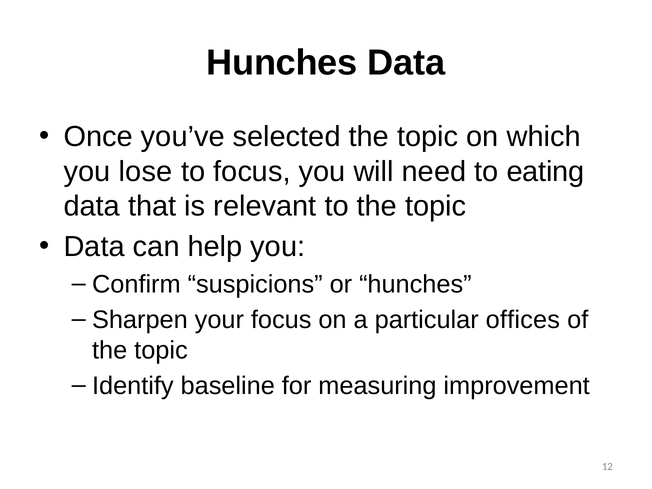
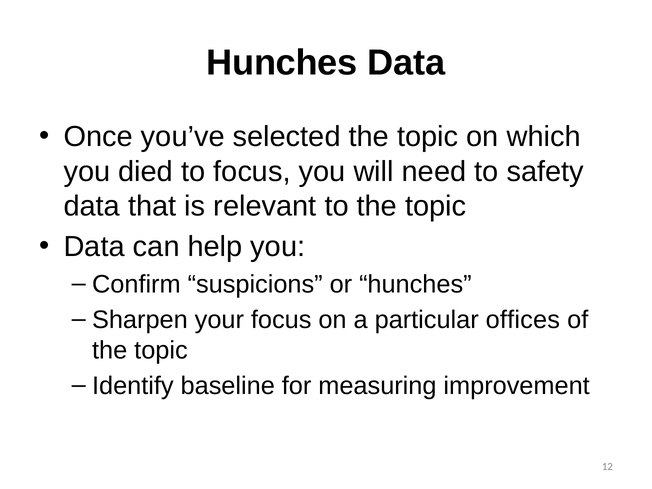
lose: lose -> died (146, 172)
eating: eating -> safety (545, 172)
